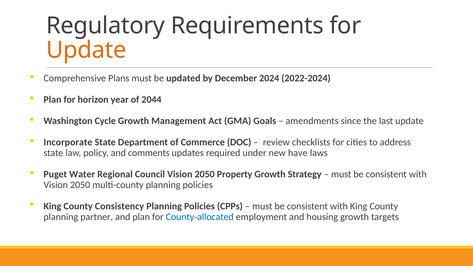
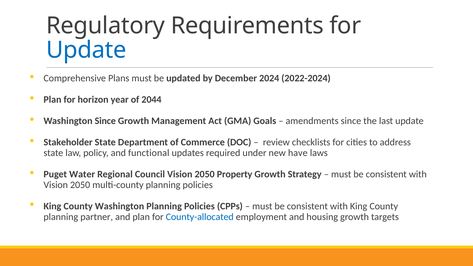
Update colour: orange -> blue (86, 50)
Washington Cycle: Cycle -> Since (105, 121)
Incorporate: Incorporate -> Stakeholder (68, 142)
comments: comments -> functional (149, 153)
County Consistency: Consistency -> Washington (120, 206)
